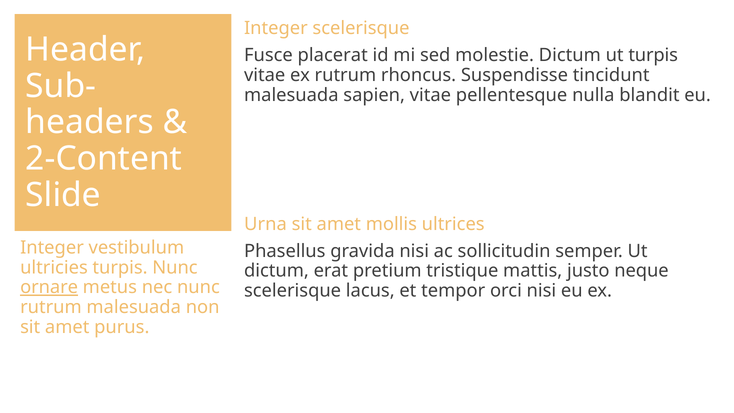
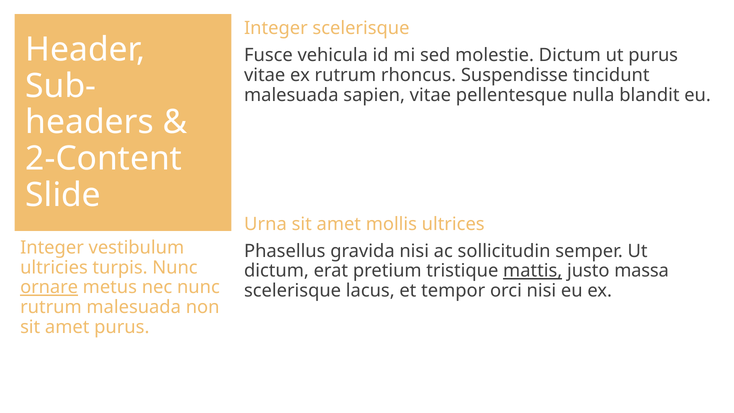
placerat: placerat -> vehicula (333, 55)
ut turpis: turpis -> purus (653, 55)
mattis underline: none -> present (533, 271)
neque: neque -> massa (642, 271)
